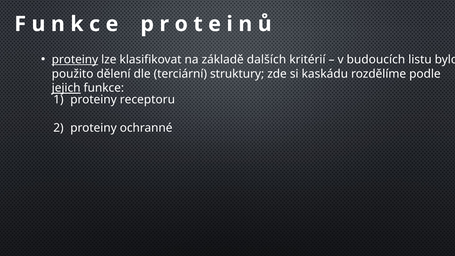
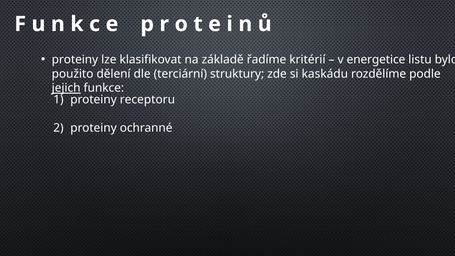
proteiny underline: present -> none (75, 60)
dalších: dalších -> řadíme (267, 60)
budoucích: budoucích -> energetice (376, 60)
